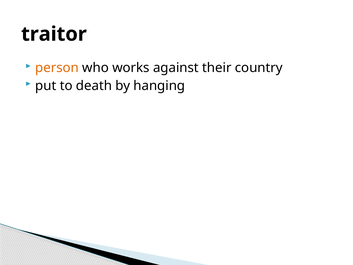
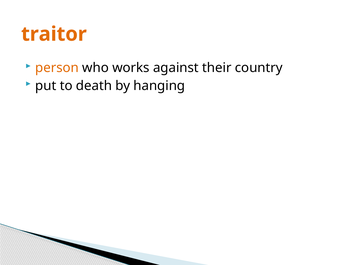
traitor colour: black -> orange (54, 34)
